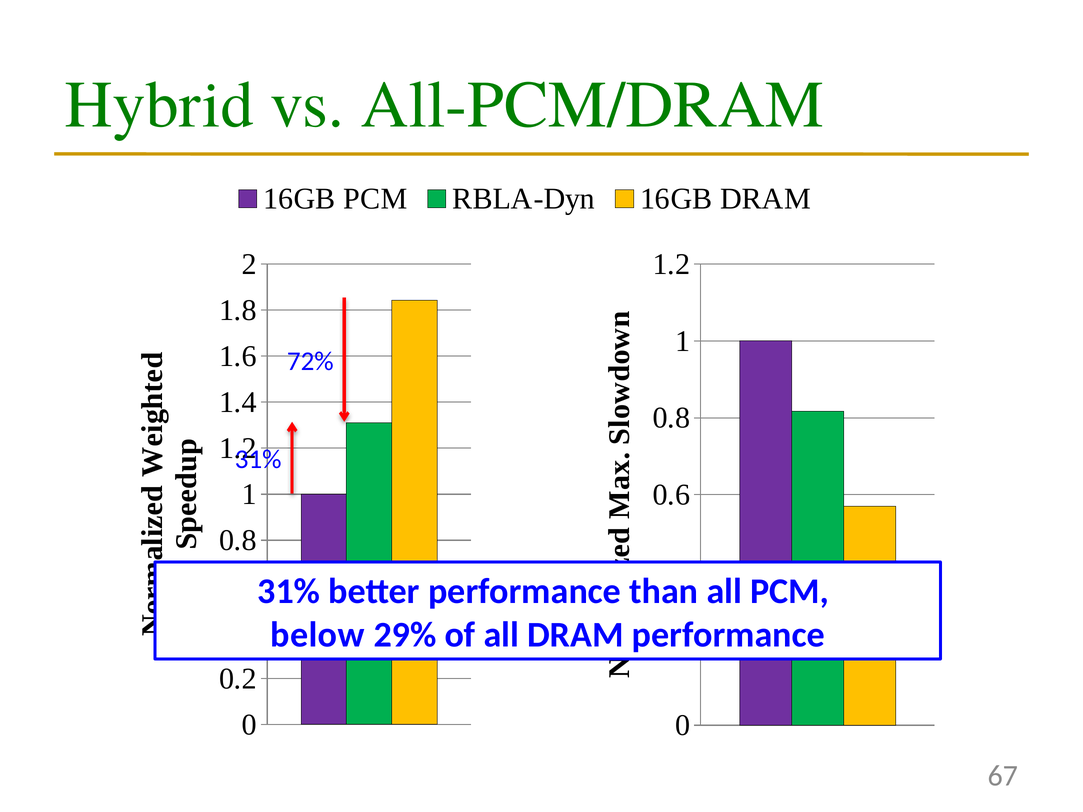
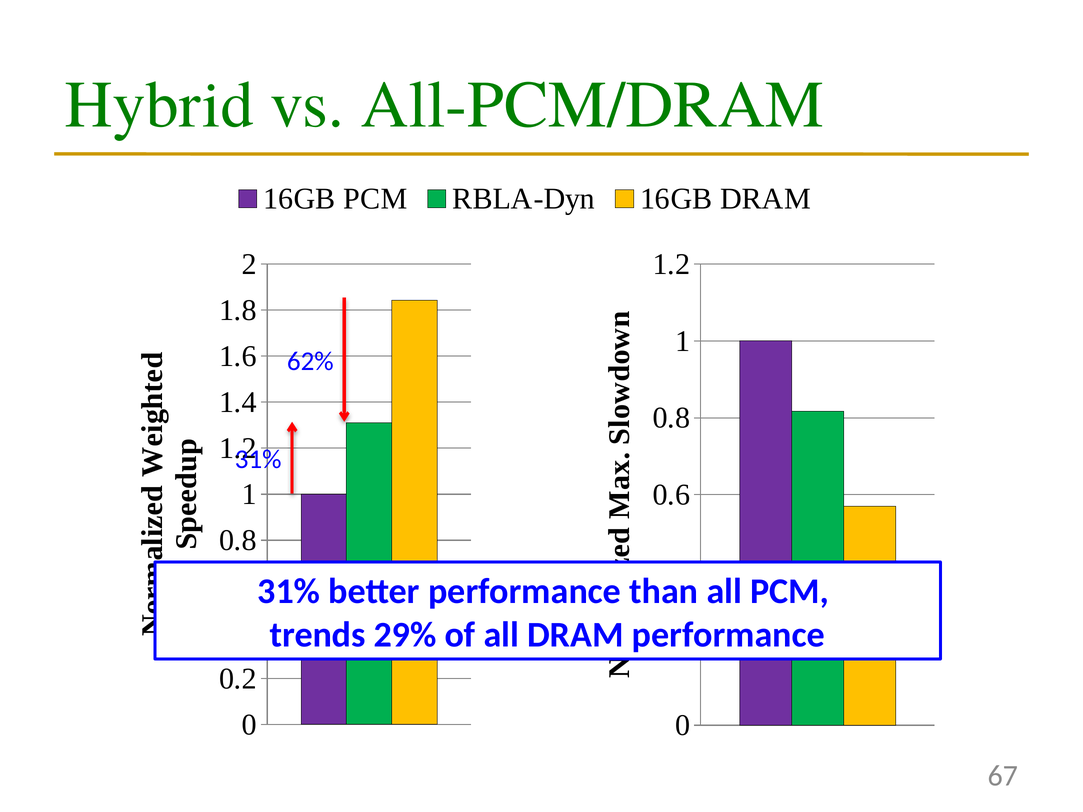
72%: 72% -> 62% (310, 361)
below: below -> trends (318, 635)
